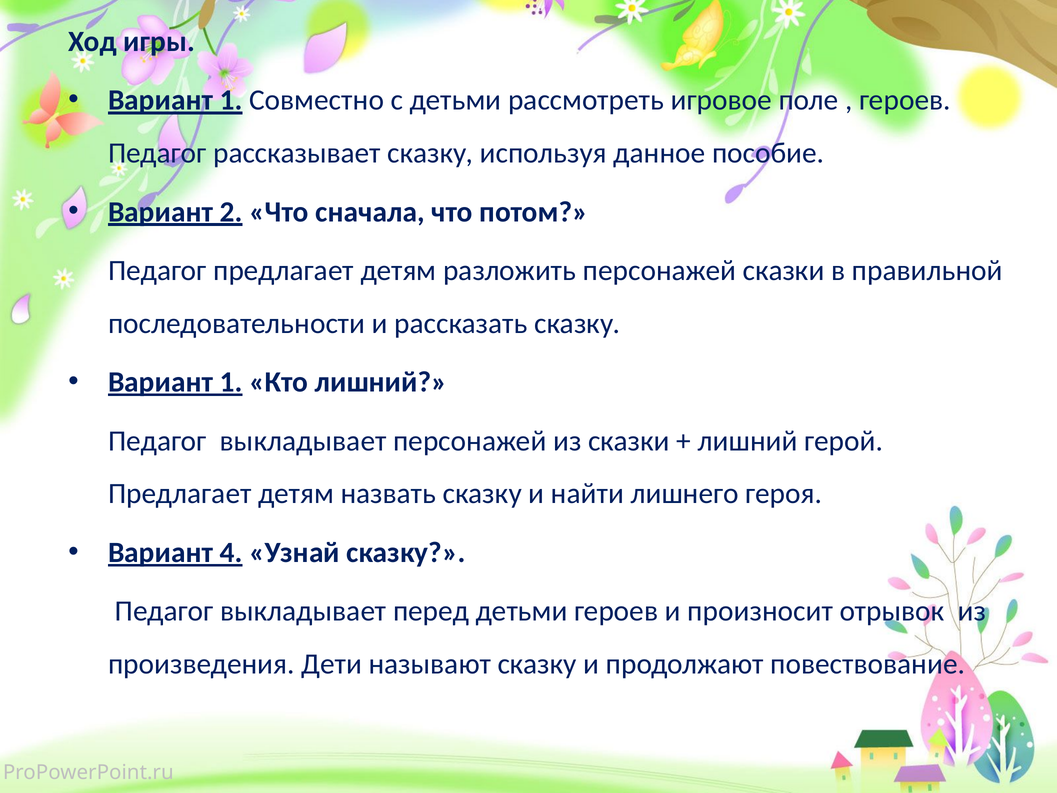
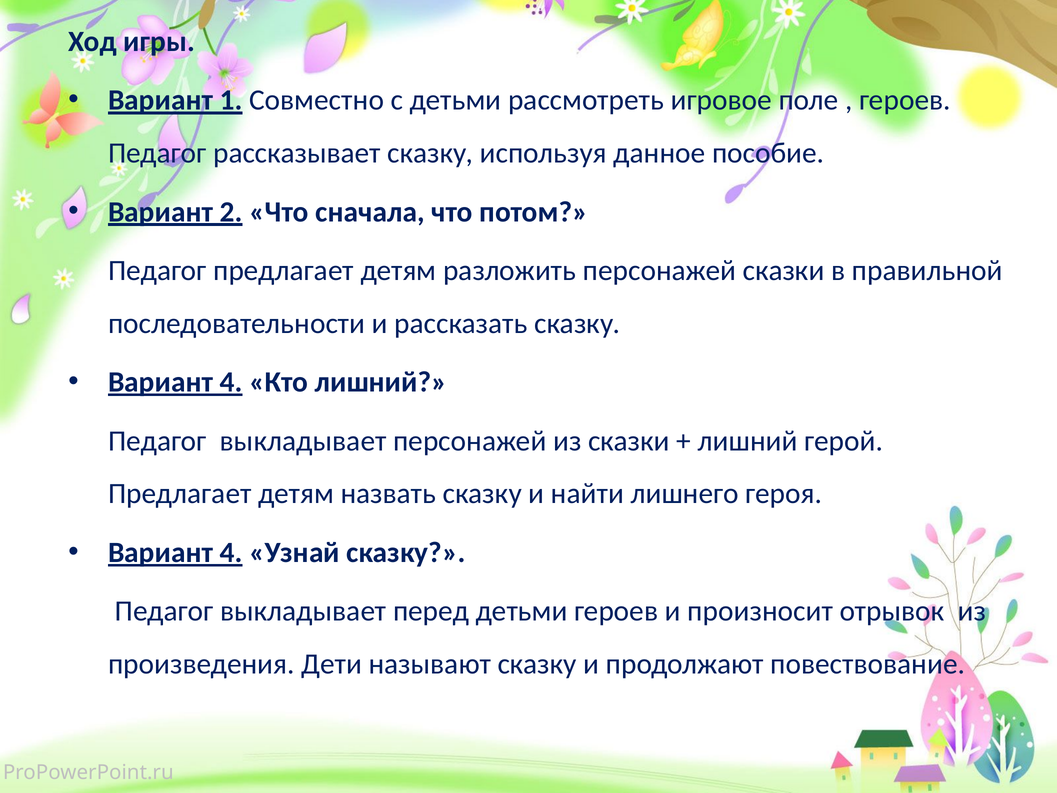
1: 1 -> 4 (231, 382)
